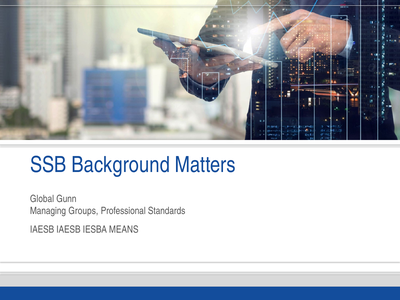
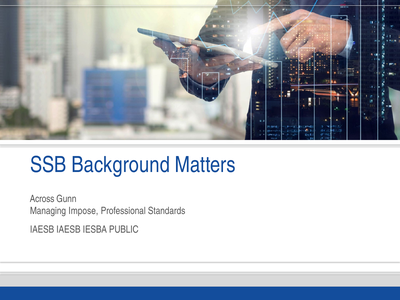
Global: Global -> Across (42, 199)
Groups: Groups -> Impose (83, 211)
MEANS: MEANS -> PUBLIC (124, 229)
